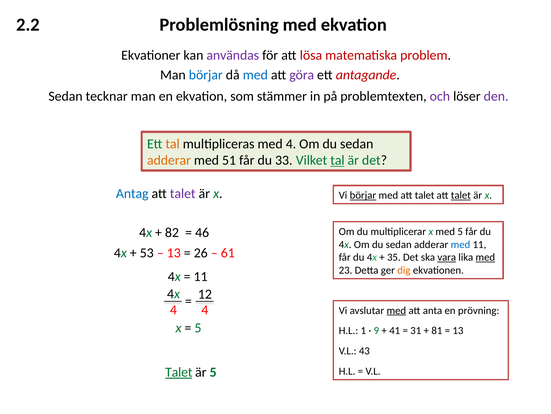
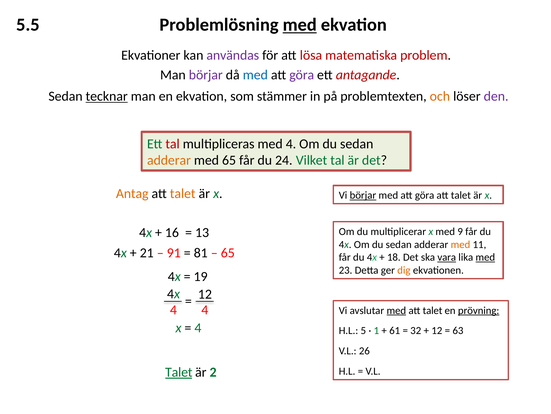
2.2: 2.2 -> 5.5 (28, 25)
med underline: none -> present (300, 25)
börjar colour: blue -> purple (206, 75)
tecknar underline: none -> present (107, 96)
och colour: purple -> orange (440, 96)
tal colour: orange -> red (173, 144)
med 51: 51 -> 65 (229, 160)
33: 33 -> 24 (284, 160)
tal underline: present -> none (337, 160)
Antag colour: blue -> orange (132, 193)
talet colour: purple -> orange (183, 193)
talet: talet -> göra (425, 195)
talet underline: present -> none (461, 195)
82: 82 -> 16 (172, 232)
46: 46 -> 13 (202, 232)
med 5: 5 -> 9 (460, 231)
med colour: blue -> orange (460, 244)
53: 53 -> 21 (147, 252)
13: 13 -> 91 (174, 252)
26: 26 -> 81 (201, 252)
61: 61 -> 65 (228, 252)
35: 35 -> 18 (394, 257)
11: 11 -> 19 (201, 276)
anta: anta -> talet (433, 310)
prövning underline: none -> present (479, 310)
5: 5 -> 4 (198, 327)
1: 1 -> 5 (363, 330)
9: 9 -> 1 (376, 330)
41: 41 -> 61 (395, 330)
31: 31 -> 32 (416, 330)
81: 81 -> 12 (437, 330)
13: 13 -> 63 (458, 330)
43: 43 -> 26 (364, 350)
är 5: 5 -> 2 (213, 371)
